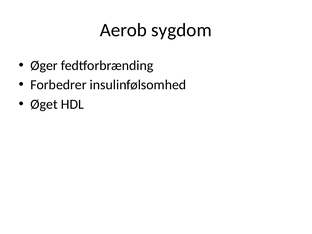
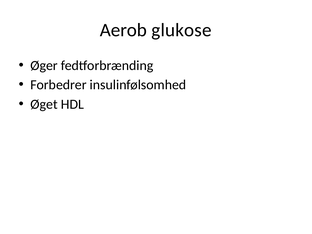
sygdom: sygdom -> glukose (181, 30)
